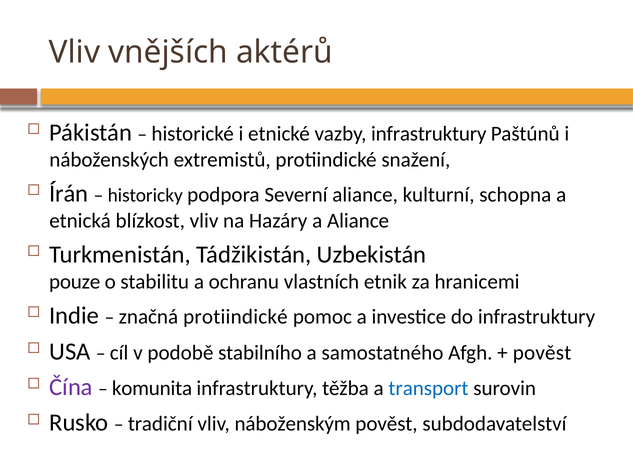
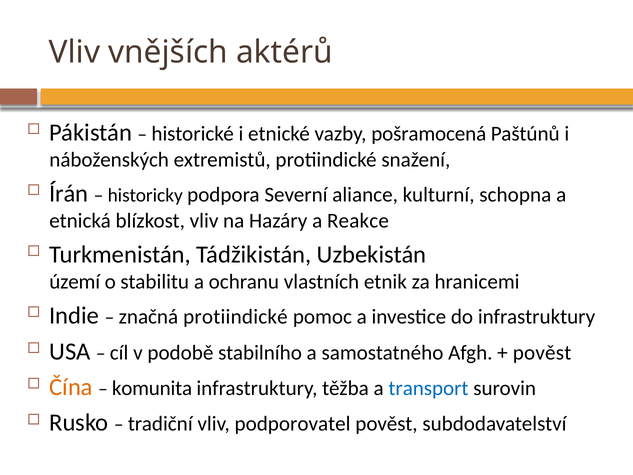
vazby infrastruktury: infrastruktury -> pošramocená (429, 134)
a Aliance: Aliance -> Reakce (358, 221)
pouze: pouze -> území (75, 282)
Čína colour: purple -> orange (71, 387)
náboženským: náboženským -> podporovatel (293, 424)
